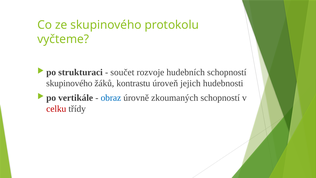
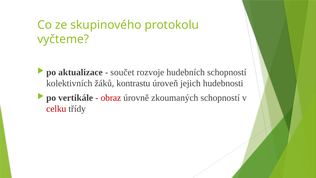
strukturaci: strukturaci -> aktualizace (81, 72)
skupinového: skupinového -> kolektivních (69, 83)
obraz colour: blue -> red (111, 98)
